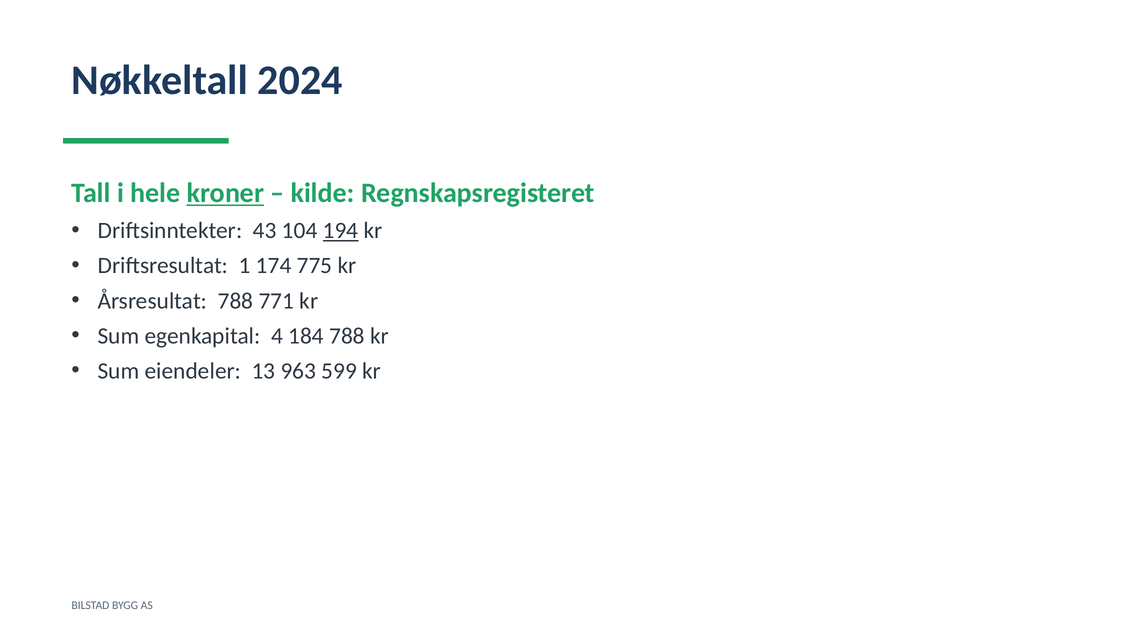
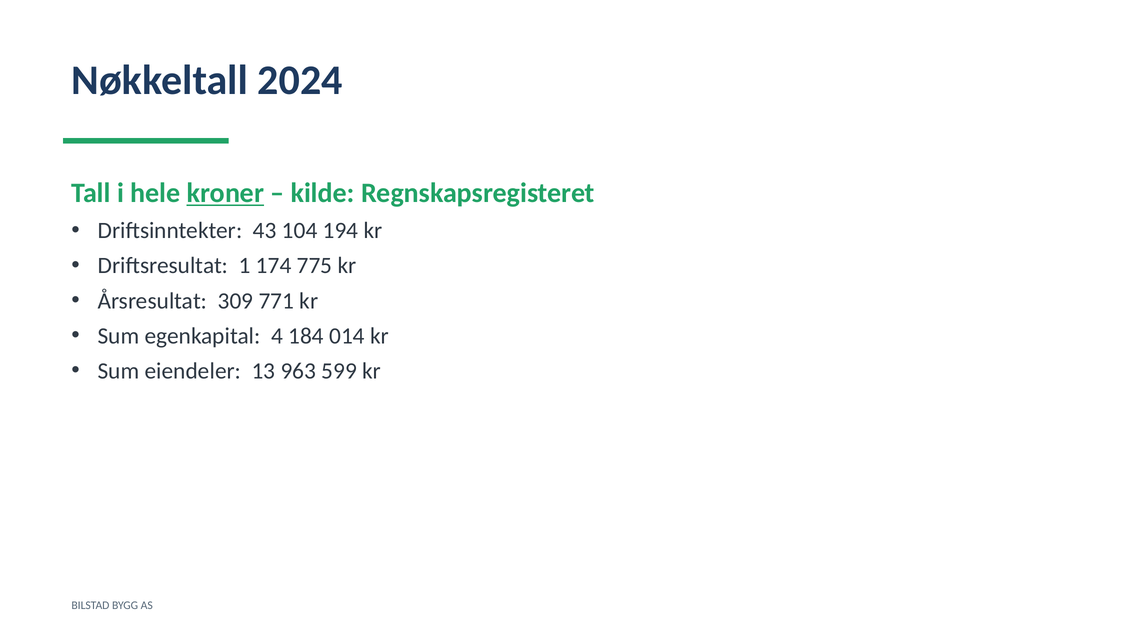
194 underline: present -> none (341, 231)
Årsresultat 788: 788 -> 309 (235, 301)
184 788: 788 -> 014 (347, 336)
